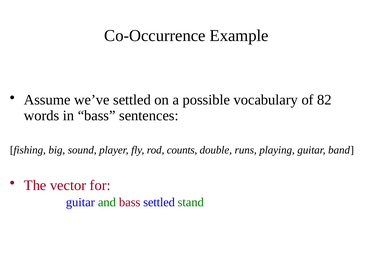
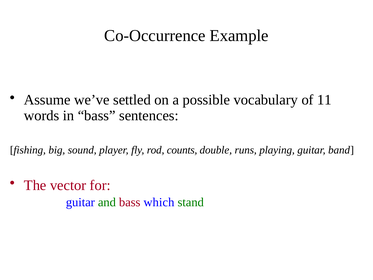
82: 82 -> 11 (324, 100)
bass settled: settled -> which (159, 202)
